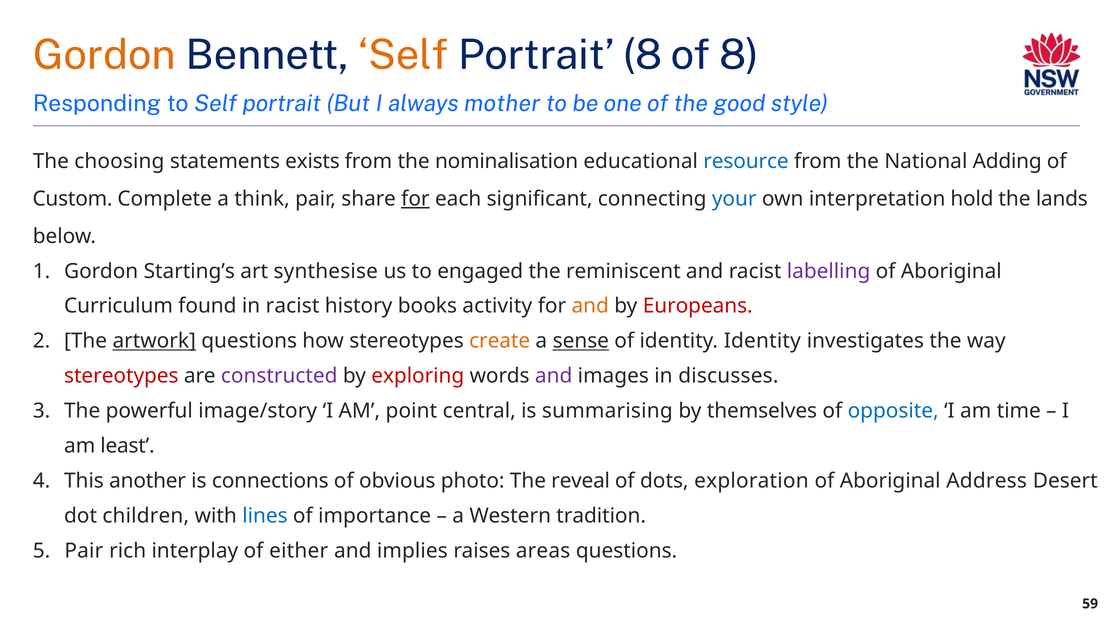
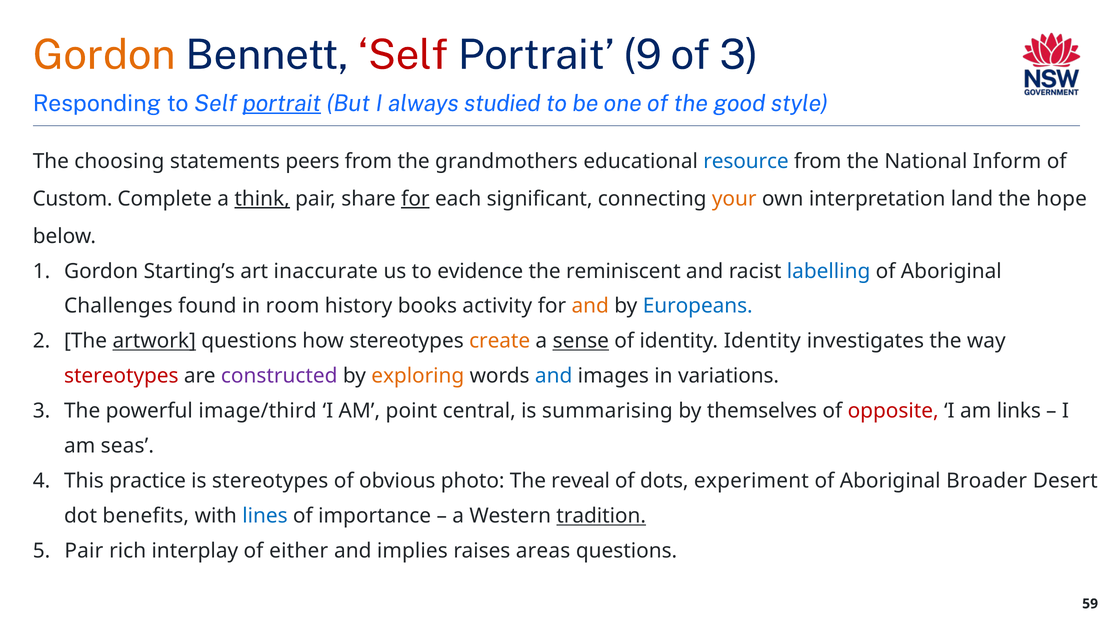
Self colour: orange -> red (403, 55)
Portrait 8: 8 -> 9 (642, 55)
of 8: 8 -> 3 (739, 55)
portrait underline: none -> present (282, 104)
mother: mother -> studied (502, 104)
exists: exists -> peers (312, 161)
nominalisation: nominalisation -> grandmothers (506, 161)
Adding: Adding -> Inform (1007, 161)
think underline: none -> present (262, 199)
your colour: blue -> orange (734, 199)
hold: hold -> land (972, 199)
lands: lands -> hope (1062, 199)
synthesise: synthesise -> inaccurate (326, 271)
engaged: engaged -> evidence (480, 271)
labelling colour: purple -> blue (829, 271)
Curriculum: Curriculum -> Challenges (118, 306)
in racist: racist -> room (293, 306)
Europeans colour: red -> blue (698, 306)
exploring colour: red -> orange (418, 376)
and colour: purple -> blue (554, 376)
discusses: discusses -> variations (729, 376)
image/story: image/story -> image/third (258, 411)
opposite colour: blue -> red (893, 411)
time: time -> links (1019, 411)
least: least -> seas (127, 446)
another: another -> practice (148, 481)
is connections: connections -> stereotypes (270, 481)
exploration: exploration -> experiment (751, 481)
Address: Address -> Broader (987, 481)
children: children -> benefits (146, 516)
tradition underline: none -> present (601, 516)
